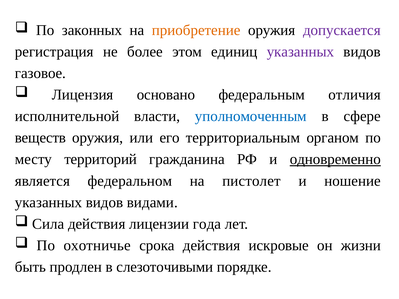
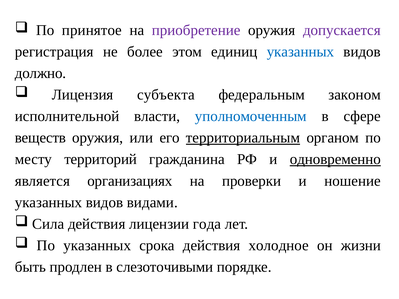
законных: законных -> принятое (92, 30)
приобретение colour: orange -> purple (196, 30)
указанных colour: purple -> blue (300, 52)
газовое: газовое -> должно (41, 73)
основано: основано -> субъекта (166, 95)
отличия: отличия -> законом (355, 95)
территориальным underline: none -> present (243, 138)
федеральном: федеральном -> организациях (130, 181)
пистолет: пистолет -> проверки (252, 181)
По охотничье: охотничье -> указанных (97, 246)
искровые: искровые -> холодное (279, 246)
